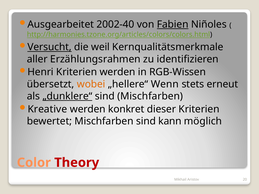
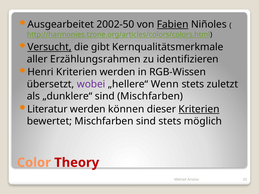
2002-40: 2002-40 -> 2002-50 (115, 24)
weil: weil -> gibt (100, 47)
wobei colour: orange -> purple (91, 84)
erneut: erneut -> zuletzt (222, 84)
„dunklere“ underline: present -> none (67, 96)
Kreative: Kreative -> Literatur (47, 109)
konkret: konkret -> können (126, 109)
Kriterien underline: none -> present (199, 109)
sind kann: kann -> stets (170, 121)
